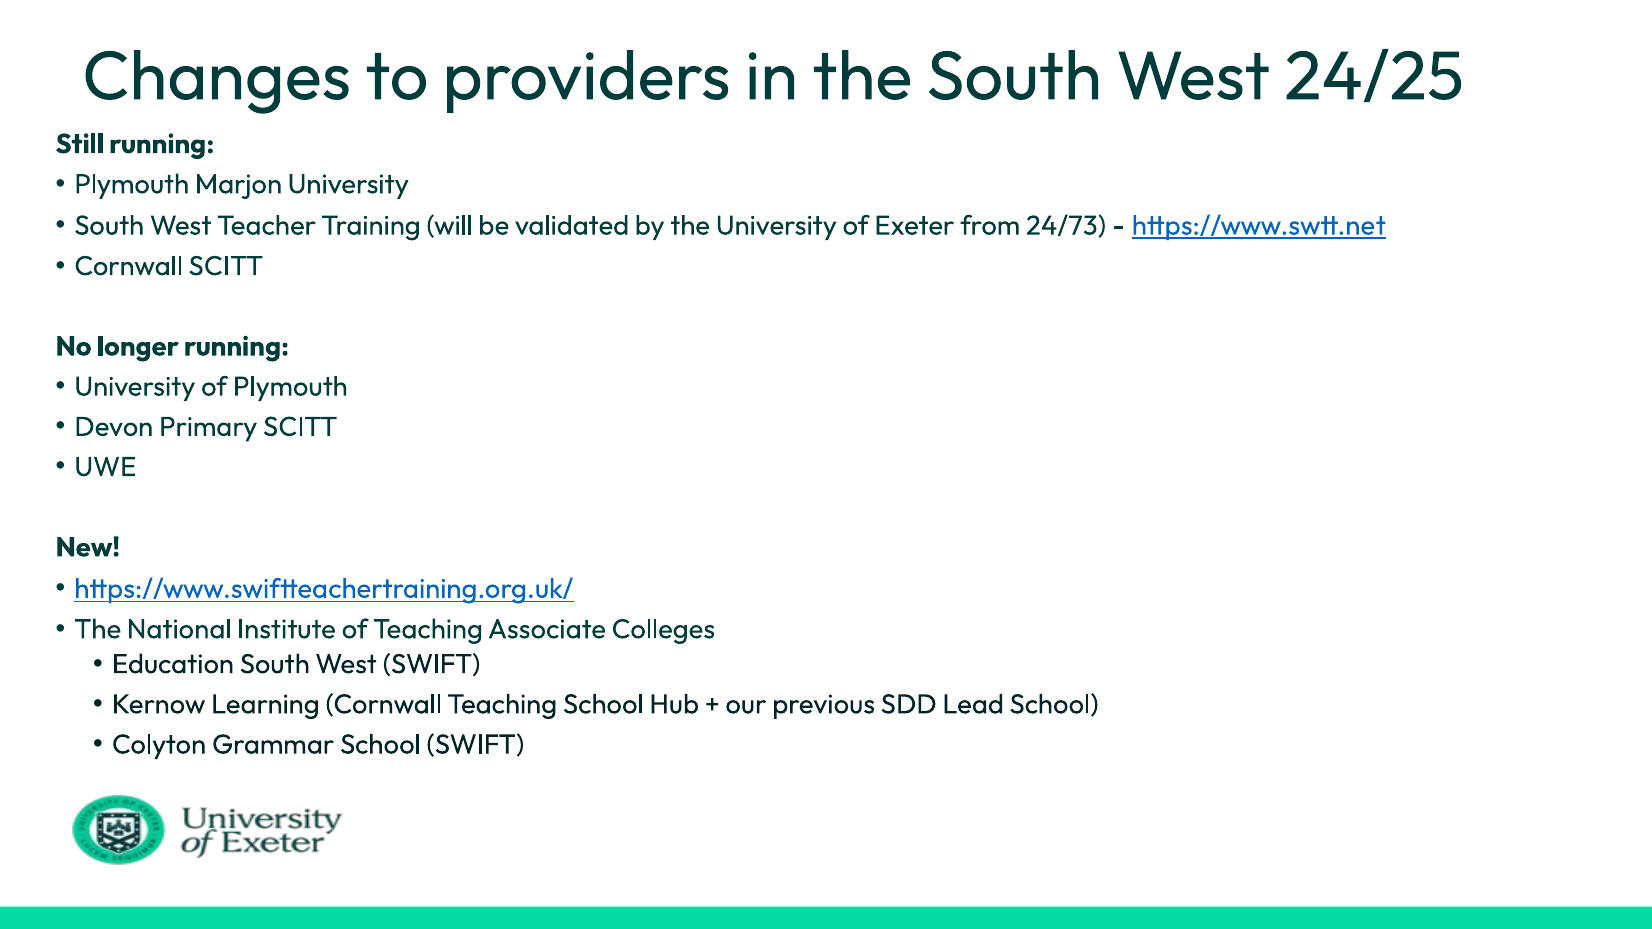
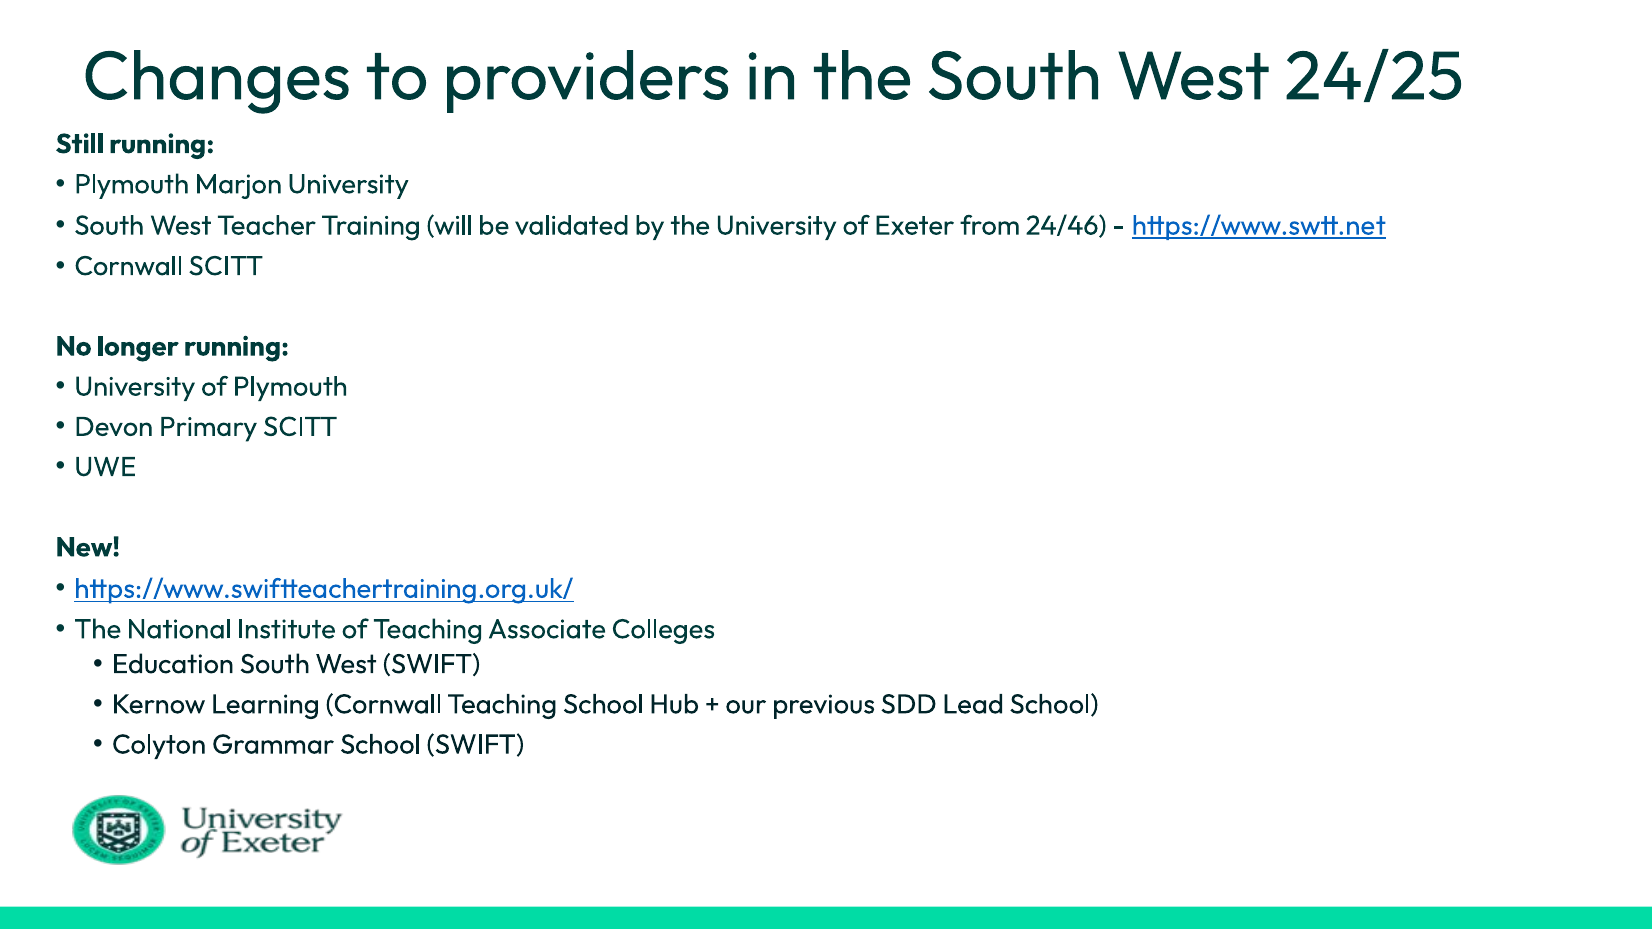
24/73: 24/73 -> 24/46 (1066, 226)
